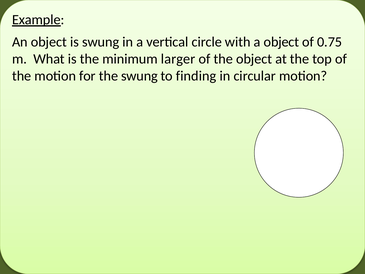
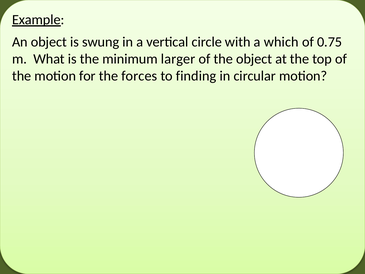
a object: object -> which (281, 42)
the swung: swung -> forces (139, 76)
